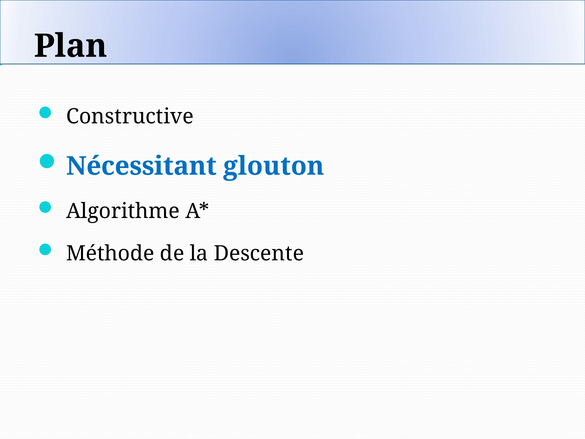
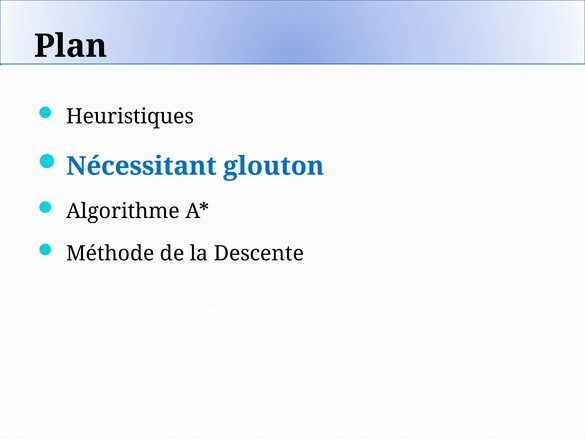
Constructive: Constructive -> Heuristiques (130, 117)
